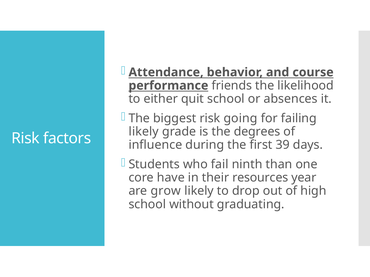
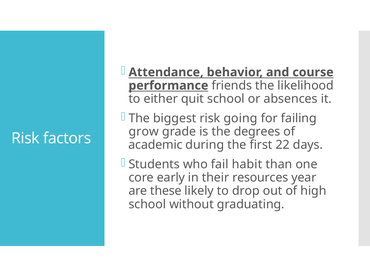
likely: likely -> grow (144, 132)
influence: influence -> academic (155, 145)
39: 39 -> 22 (283, 145)
ninth: ninth -> habit (247, 165)
have: have -> early (171, 178)
grow: grow -> these (166, 191)
